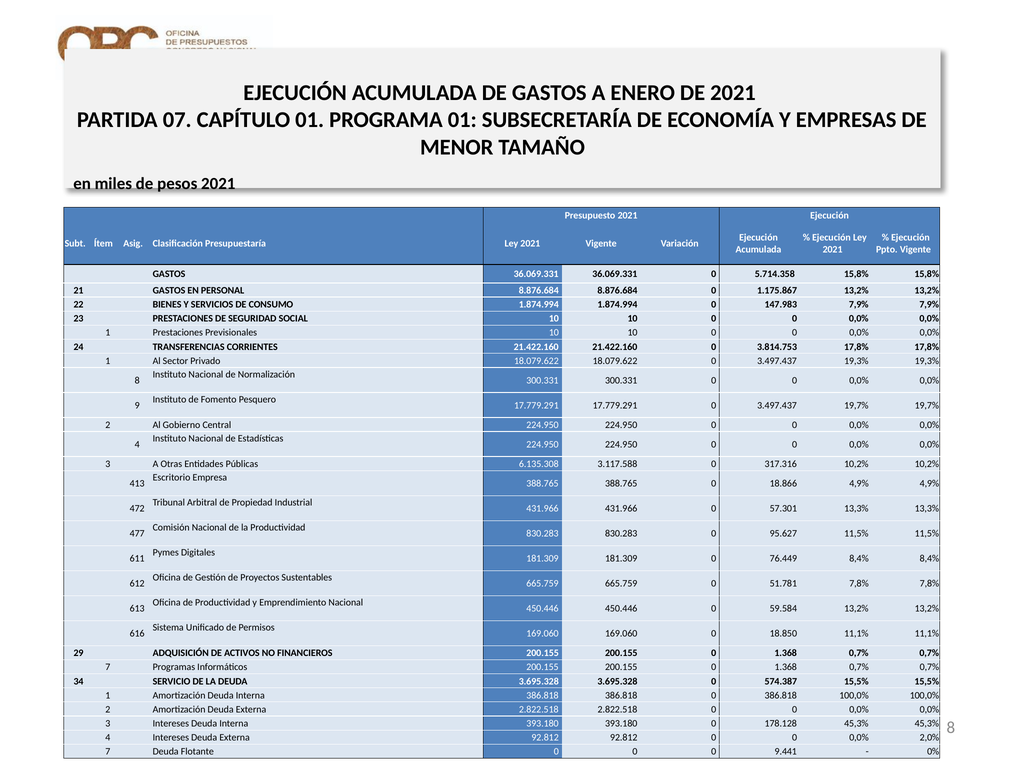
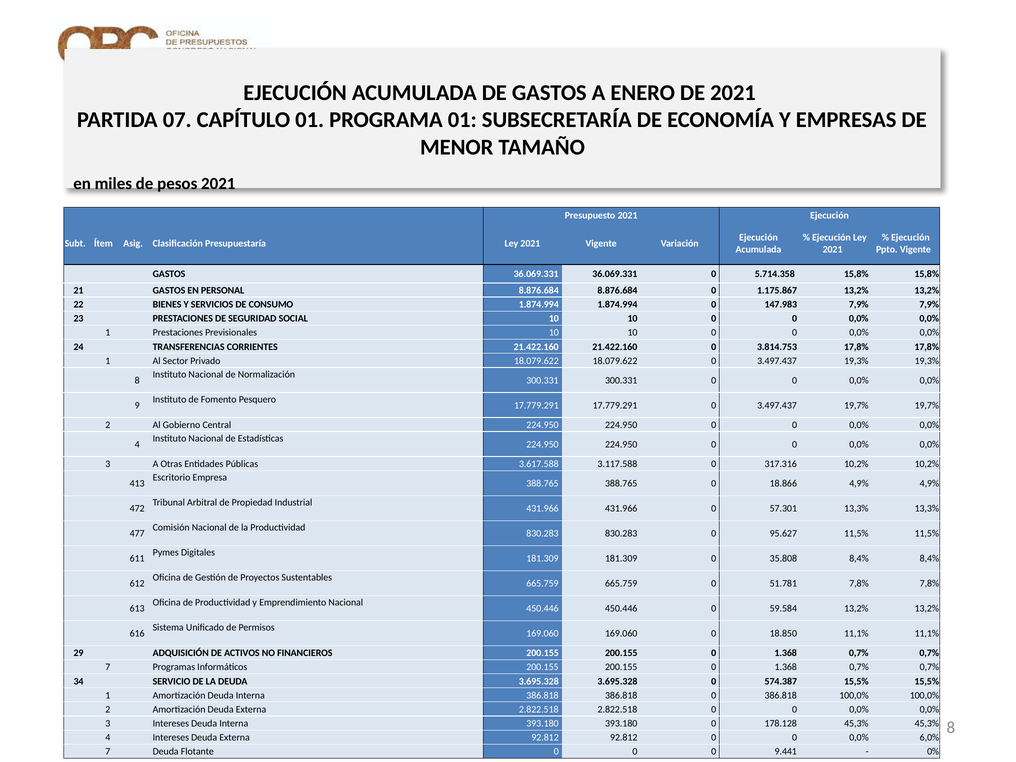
6.135.308: 6.135.308 -> 3.617.588 (539, 464)
76.449: 76.449 -> 35.808 (783, 559)
2,0%: 2,0% -> 6,0% (929, 738)
